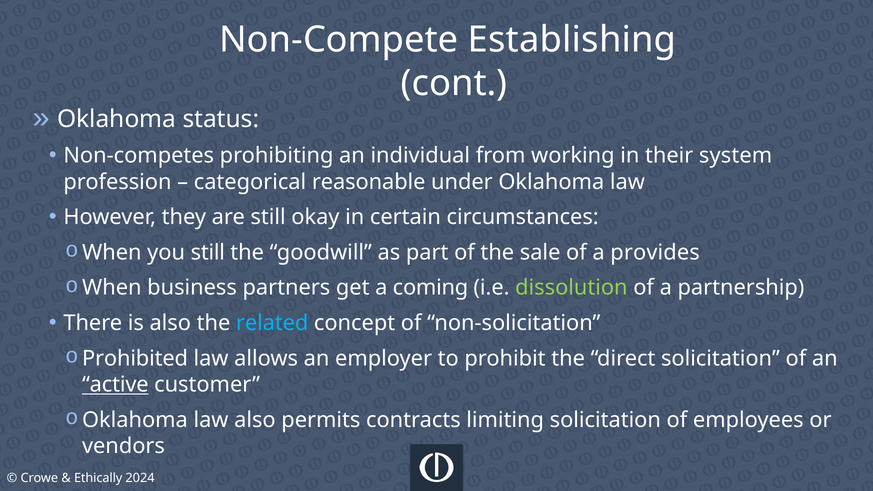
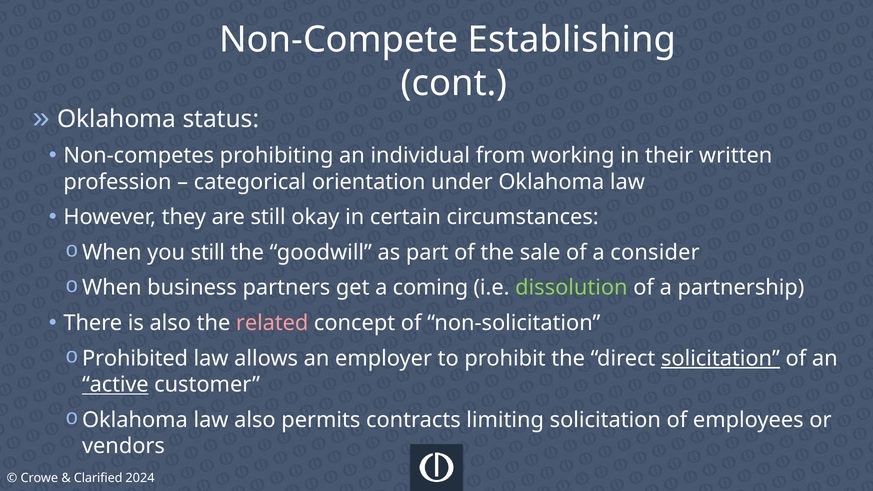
system: system -> written (736, 156)
reasonable: reasonable -> orientation (369, 182)
provides: provides -> consider (655, 253)
related colour: light blue -> pink (272, 323)
solicitation underline: none -> present (720, 358)
Ethically: Ethically -> Clarified (98, 478)
